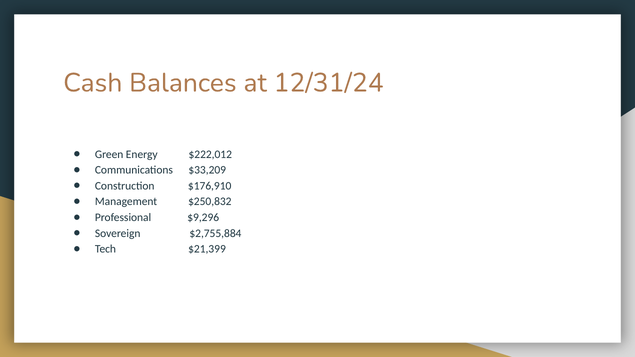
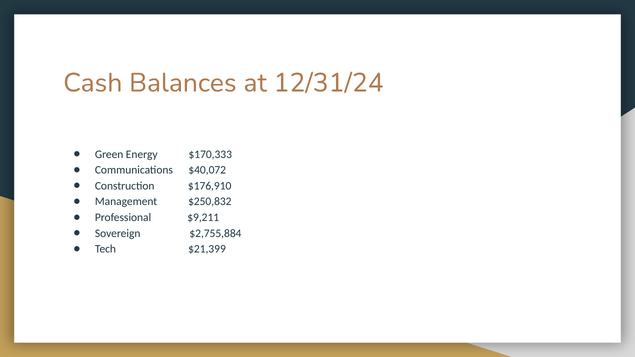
$222,012: $222,012 -> $170,333 (210, 154)
$33,209: $33,209 -> $40,072 (207, 170)
$9,296: $9,296 -> $9,211 (203, 218)
